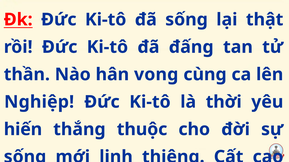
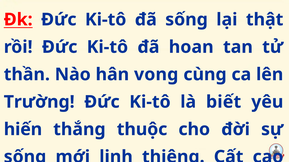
đấng: đấng -> hoan (191, 47)
Nghiệp: Nghiệp -> Trường (39, 102)
thời: thời -> biết (224, 102)
